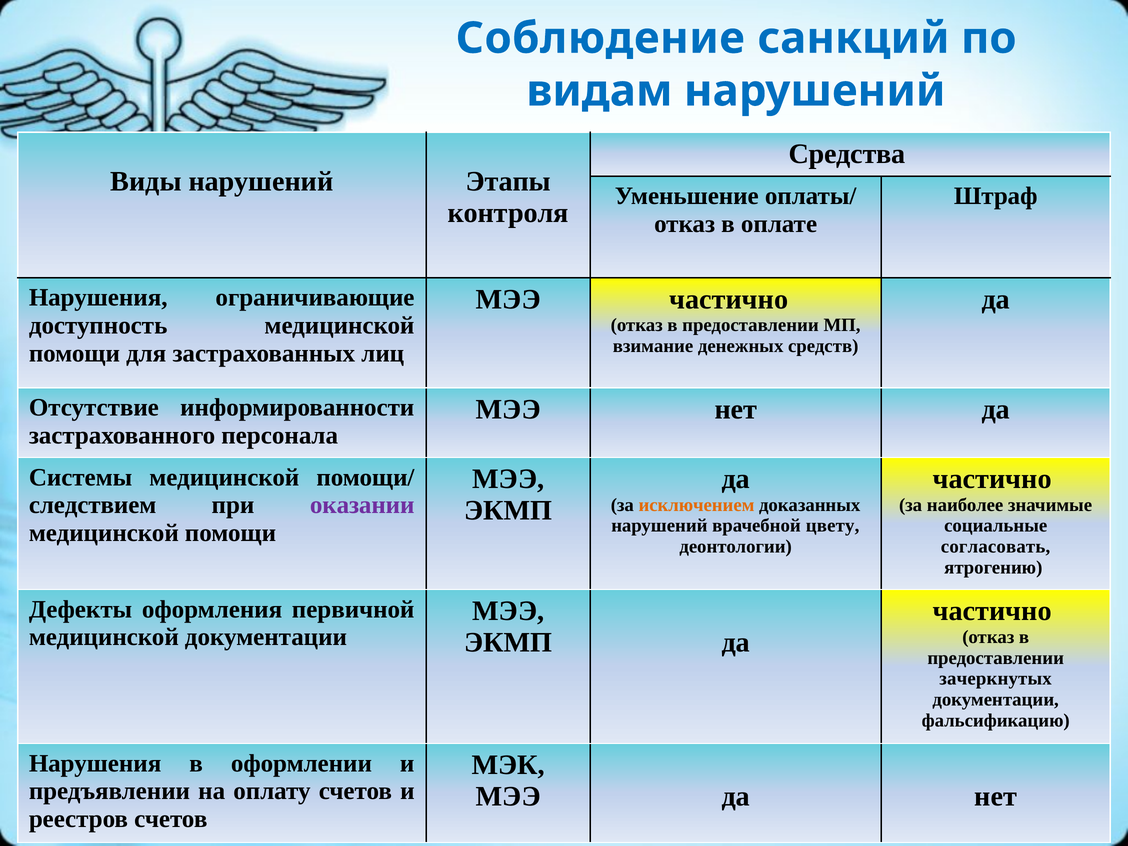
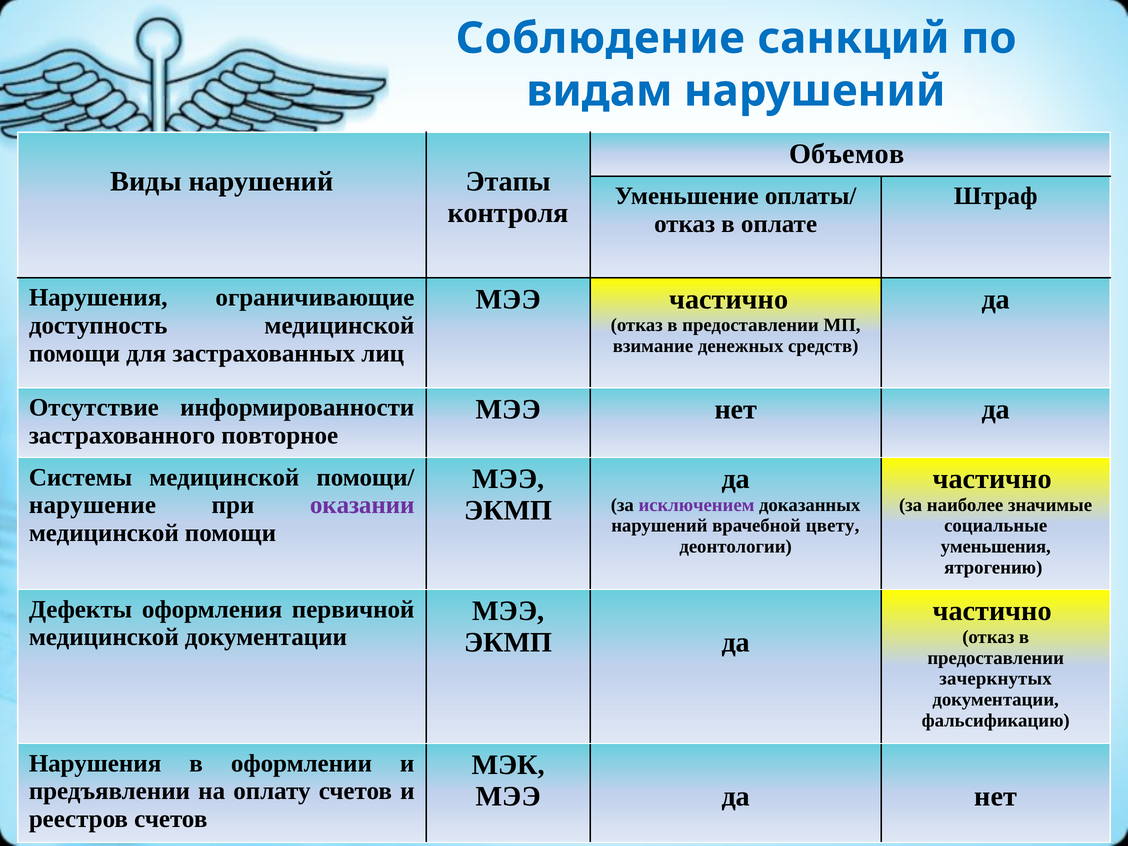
Средства: Средства -> Объемов (847, 154)
персонала: персонала -> повторное (280, 435)
следствием: следствием -> нарушение (92, 505)
исключением colour: orange -> purple (696, 505)
согласовать: согласовать -> уменьшения (996, 547)
